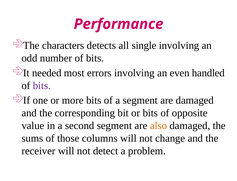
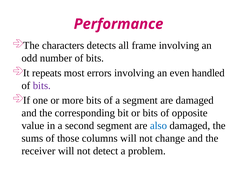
single: single -> frame (144, 46)
needed: needed -> repeats (47, 73)
also colour: orange -> blue (158, 126)
